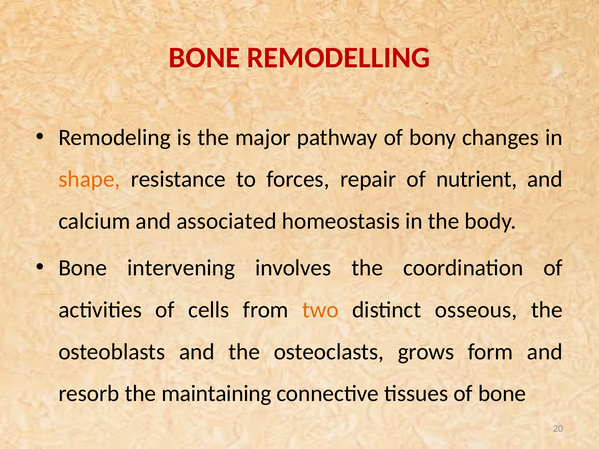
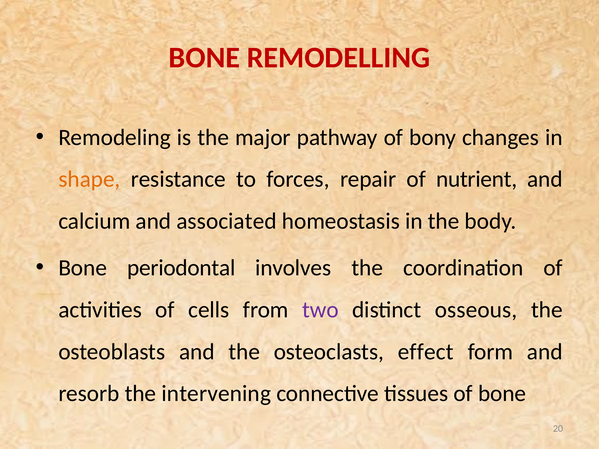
intervening: intervening -> periodontal (181, 268)
two colour: orange -> purple (320, 310)
grows: grows -> effect (426, 352)
maintaining: maintaining -> intervening (216, 394)
